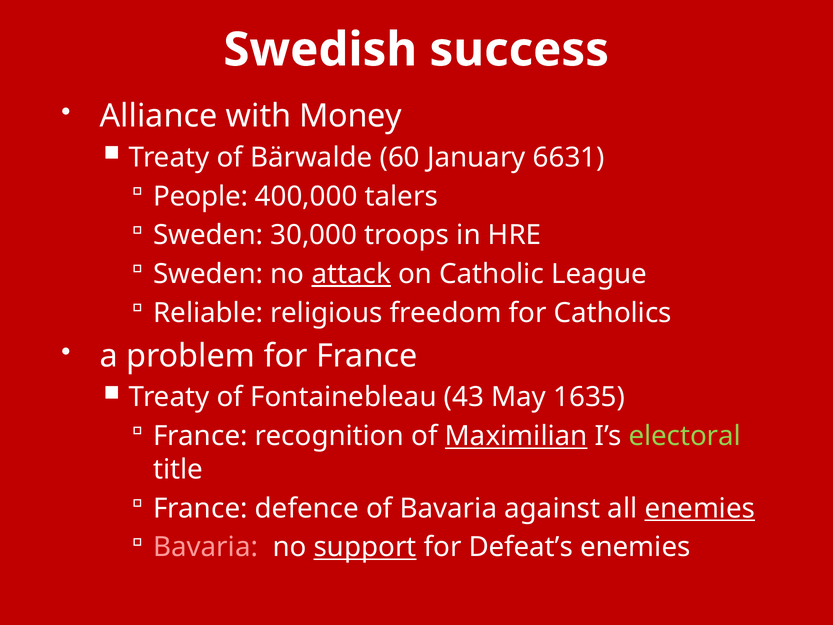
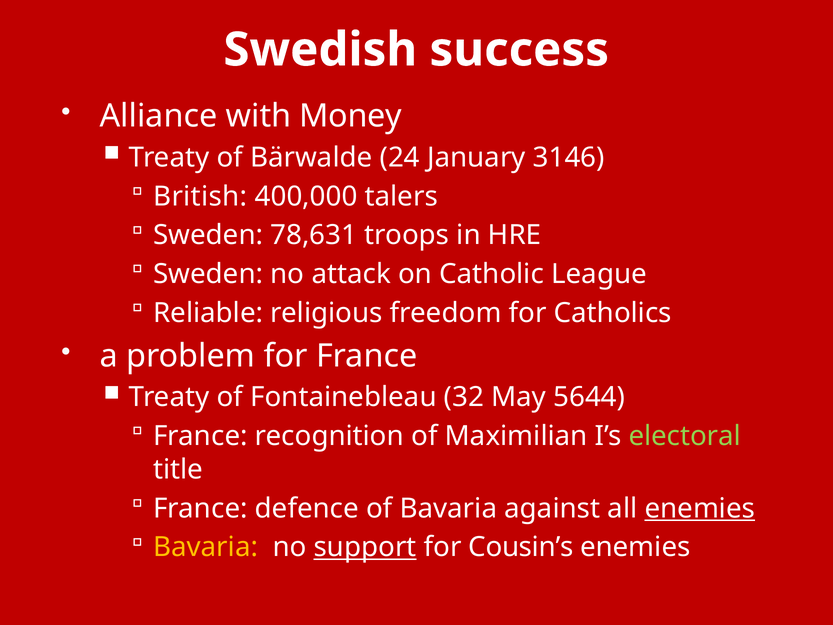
60: 60 -> 24 (400, 157)
6631: 6631 -> 3146 (569, 157)
People: People -> British (200, 196)
30,000: 30,000 -> 78,631 (314, 235)
attack underline: present -> none (351, 274)
43: 43 -> 32 (464, 397)
1635: 1635 -> 5644 (589, 397)
Maximilian underline: present -> none (516, 436)
Bavaria colour: pink -> yellow (206, 547)
Defeat’s: Defeat’s -> Cousin’s (521, 547)
